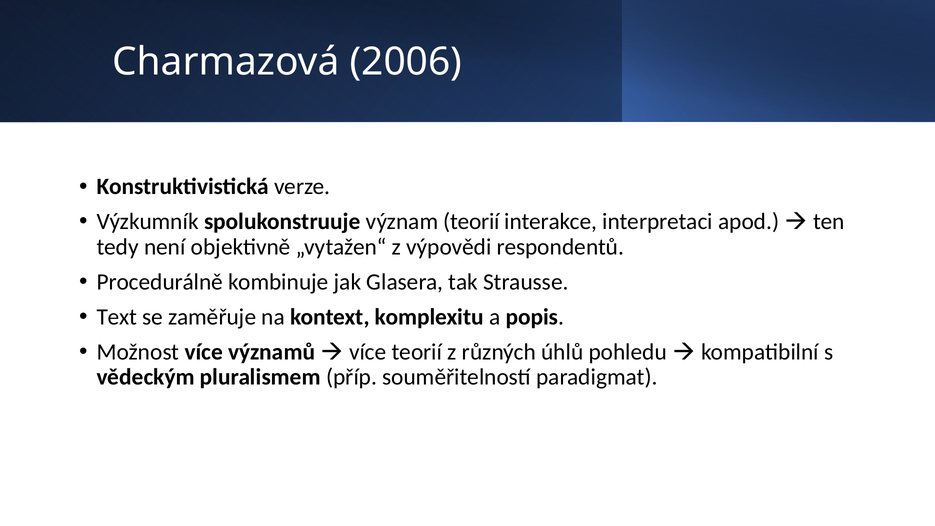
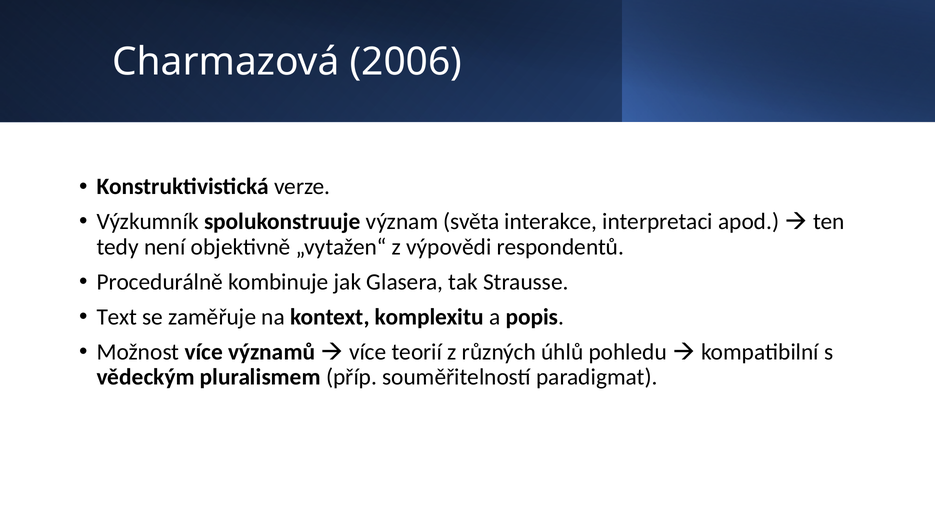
význam teorií: teorií -> světa (471, 222)
